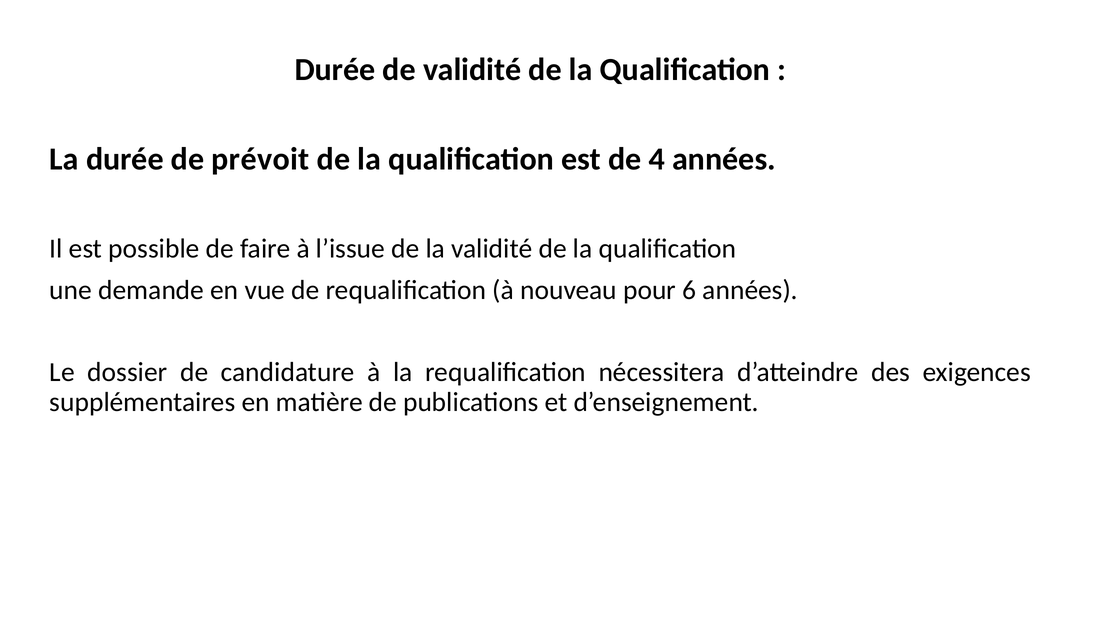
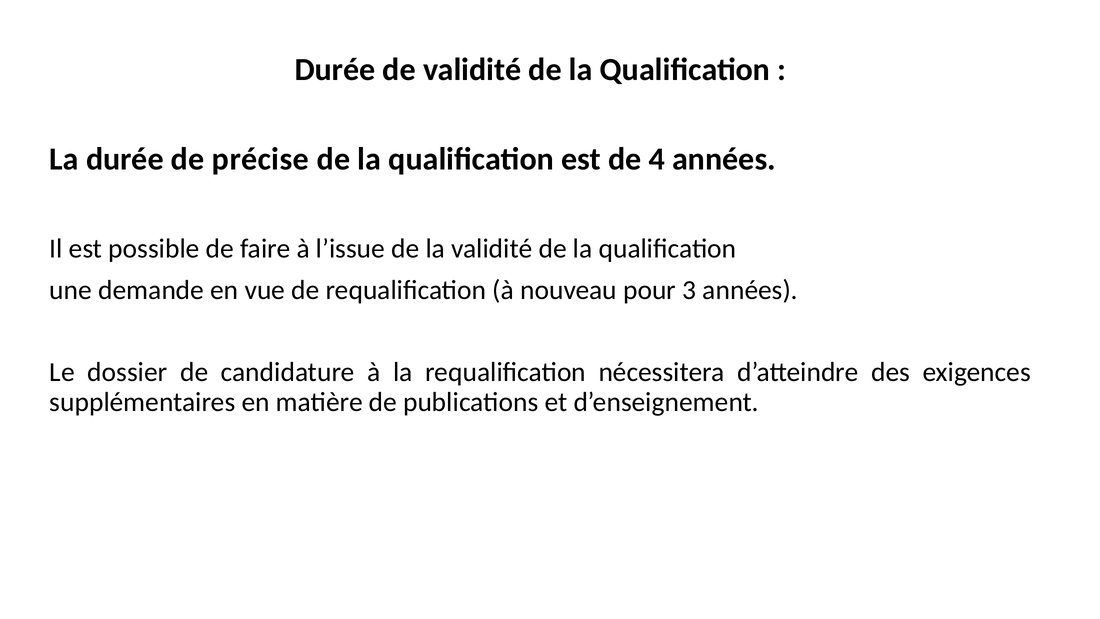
prévoit: prévoit -> précise (260, 159)
6: 6 -> 3 (689, 290)
